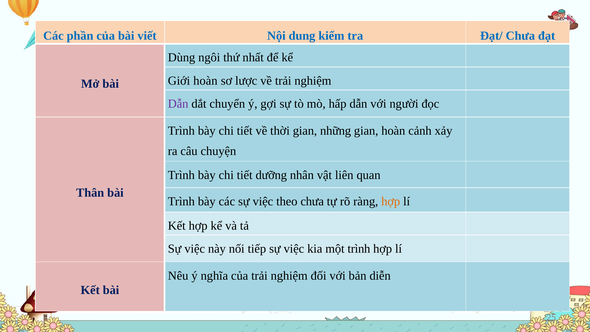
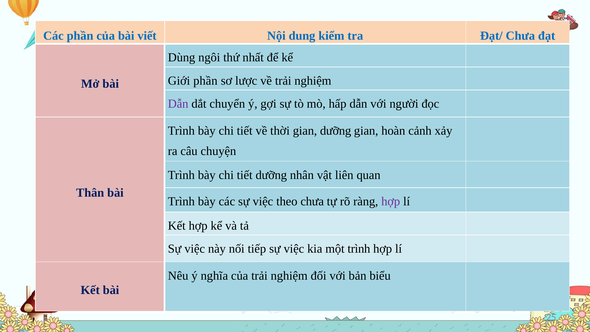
Giới hoàn: hoàn -> phần (205, 81)
gian những: những -> dưỡng (336, 131)
hợp colour: orange -> purple (391, 201)
diễn: diễn -> biểu (380, 276)
